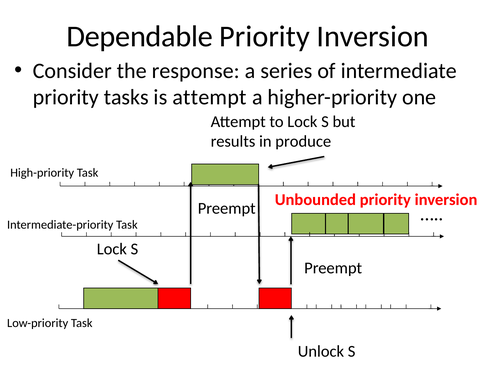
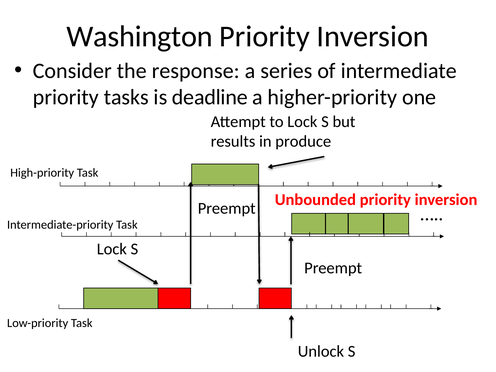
Dependable: Dependable -> Washington (140, 37)
is attempt: attempt -> deadline (210, 97)
